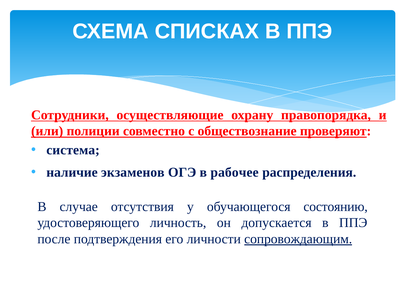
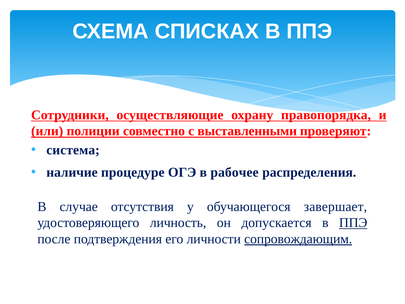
обществознание: обществознание -> выставленными (247, 131)
экзаменов: экзаменов -> процедуре (133, 172)
состоянию: состоянию -> завершает (335, 206)
ППЭ underline: none -> present (353, 223)
